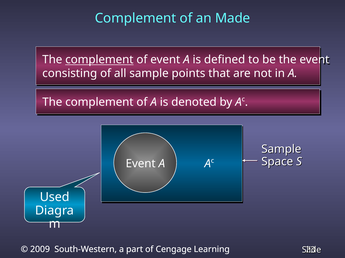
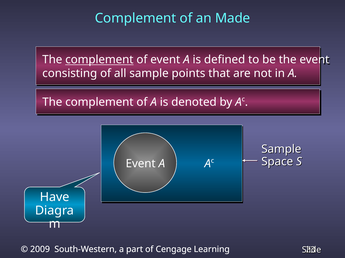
Used: Used -> Have (55, 198)
